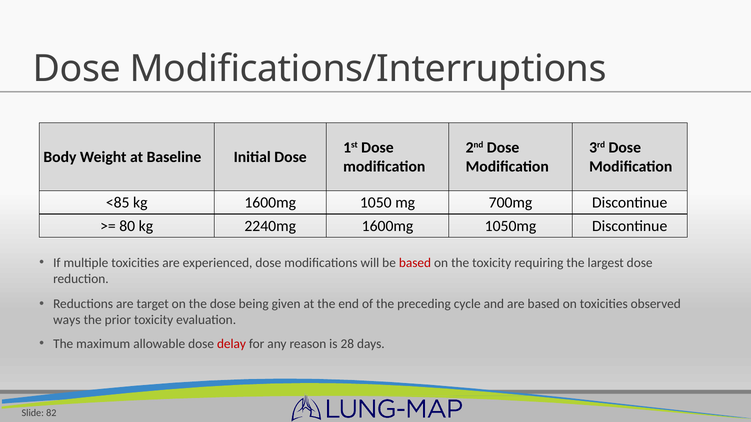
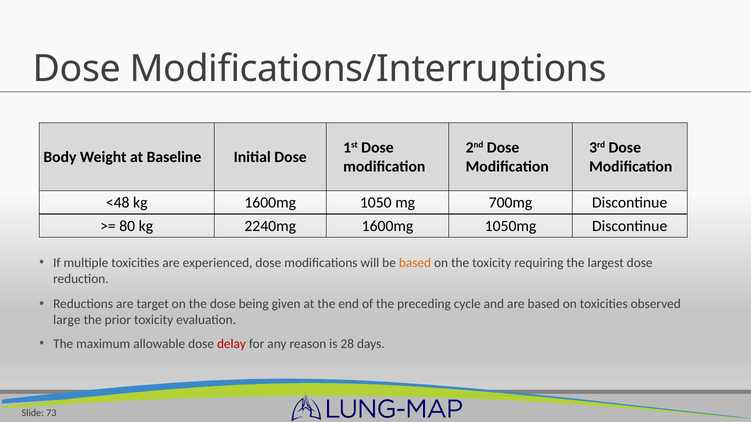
<85: <85 -> <48 (118, 203)
based colour: red -> orange (415, 263)
ways: ways -> large (67, 320)
82: 82 -> 73 (51, 414)
